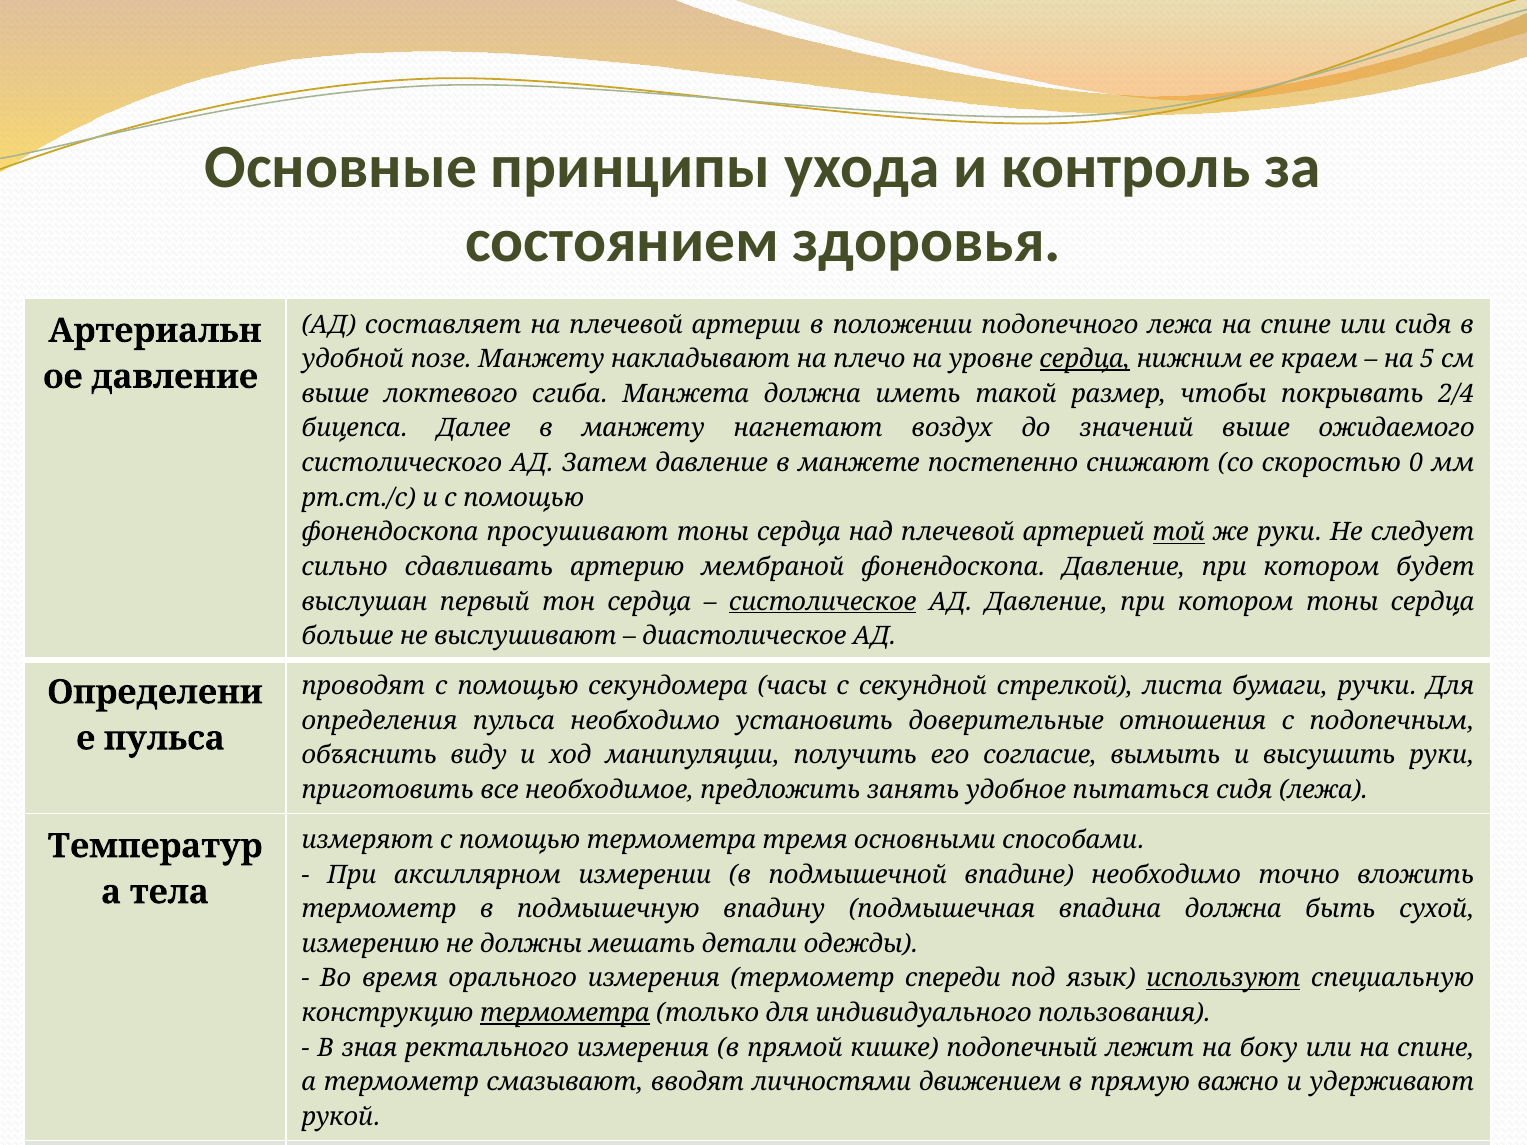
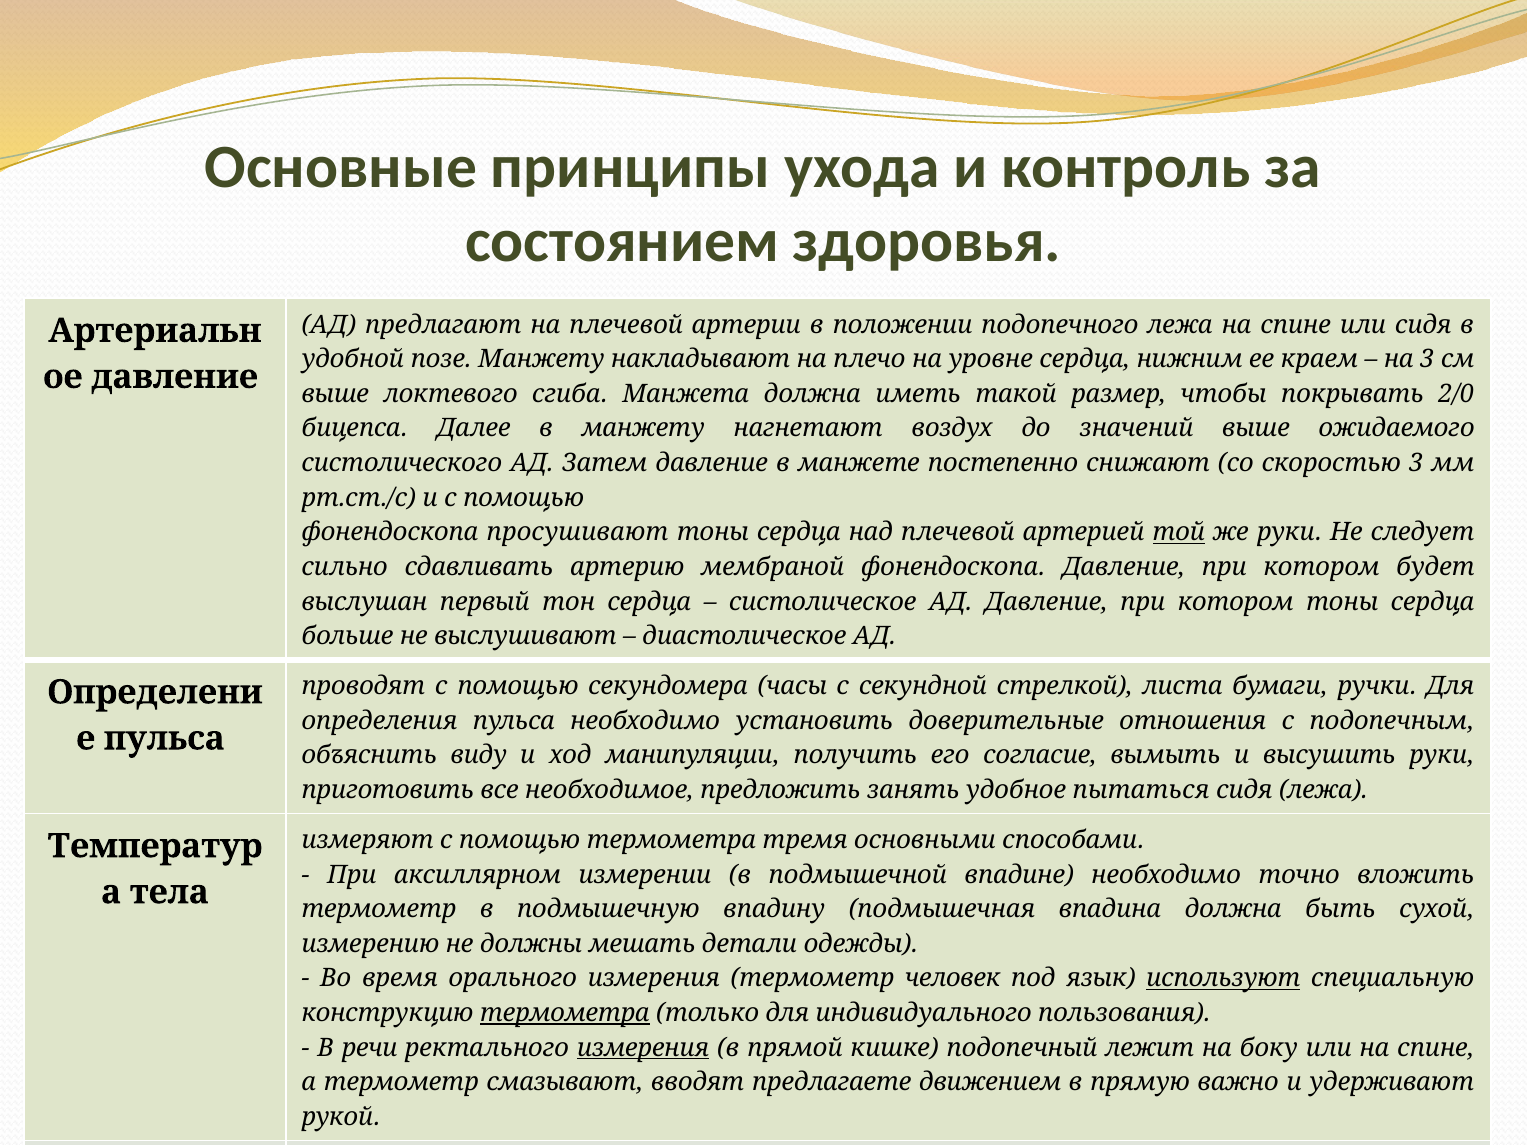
составляет: составляет -> предлагают (443, 325)
сердца underline: present -> none (1085, 359)
на 5: 5 -> 3 (1427, 359)
2/4: 2/4 -> 2/0 (1456, 394)
скоростью 0: 0 -> 3 (1416, 463)
систолическое underline: present -> none (823, 602)
спереди: спереди -> человек (953, 979)
зная: зная -> речи (370, 1048)
измерения underline: none -> present (643, 1048)
личностями: личностями -> предлагаете (832, 1083)
